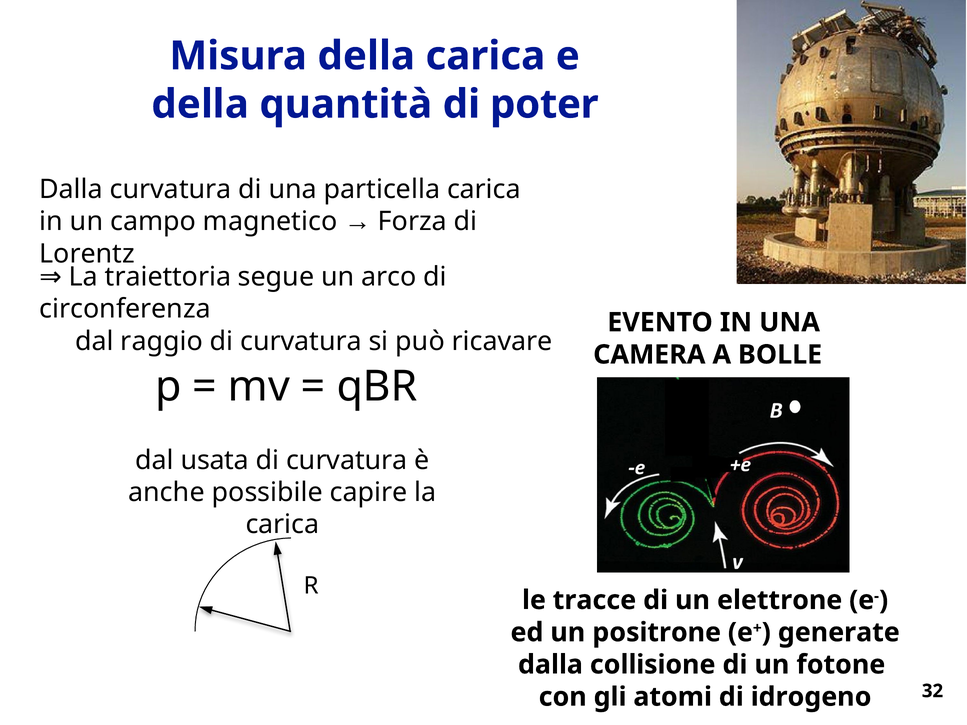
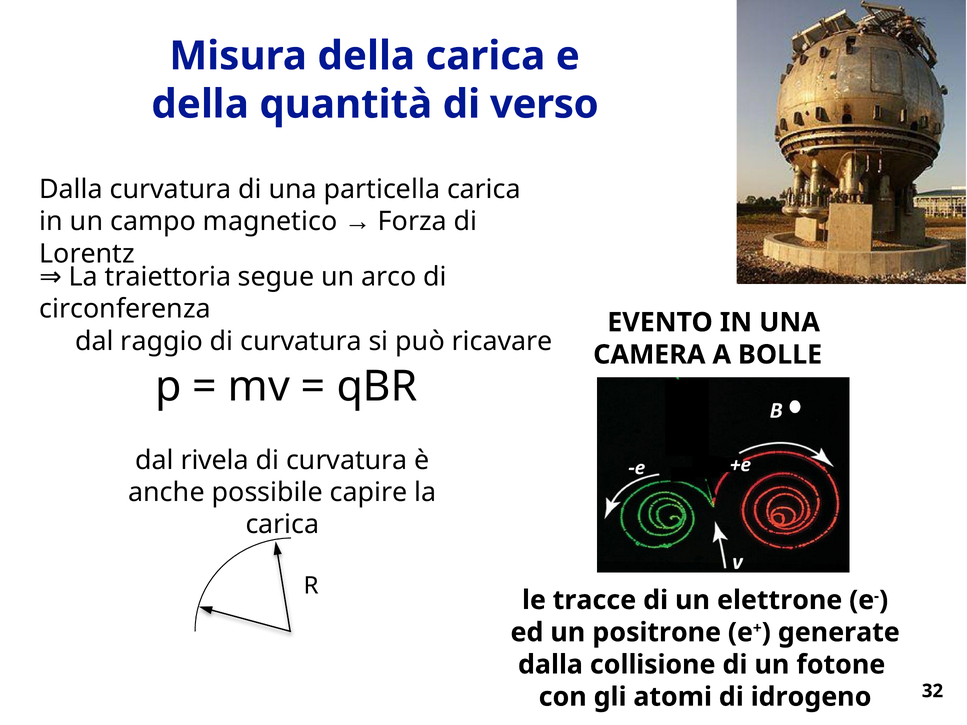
poter: poter -> verso (544, 104)
usata: usata -> rivela (215, 460)
